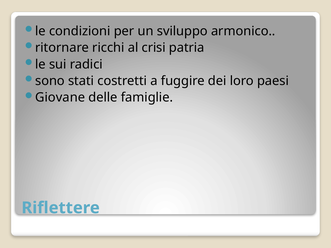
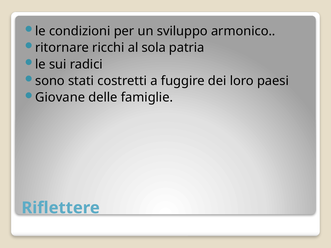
crisi: crisi -> sola (154, 48)
